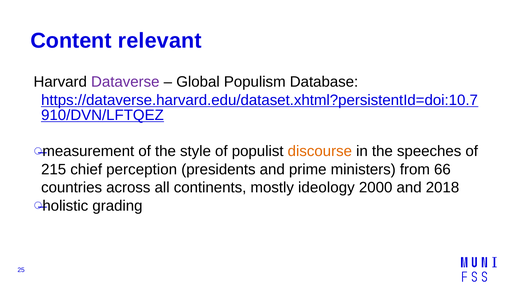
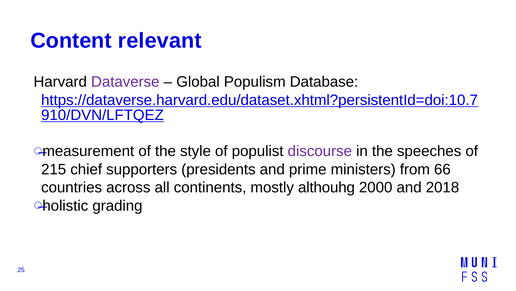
discourse colour: orange -> purple (320, 151)
perception: perception -> supporters (142, 169)
ideology: ideology -> althouhg (326, 187)
